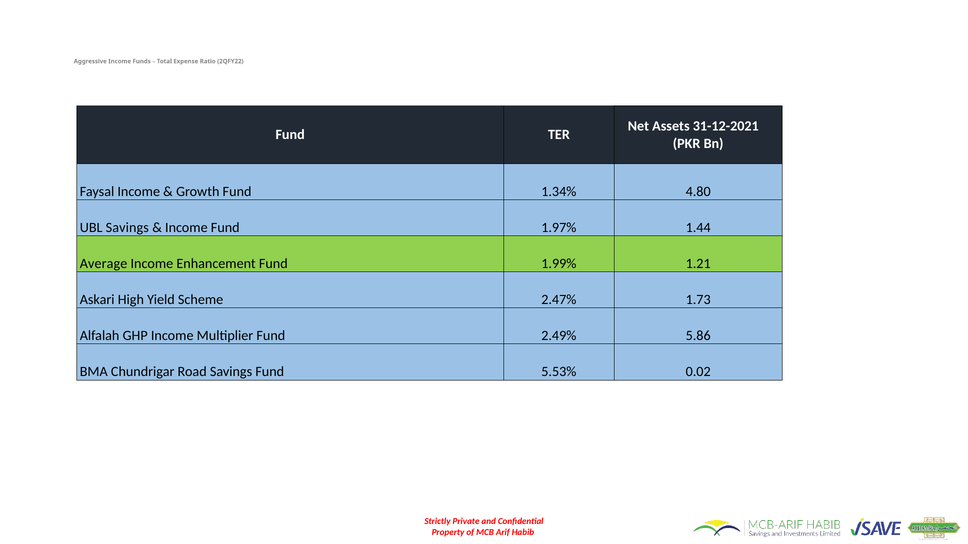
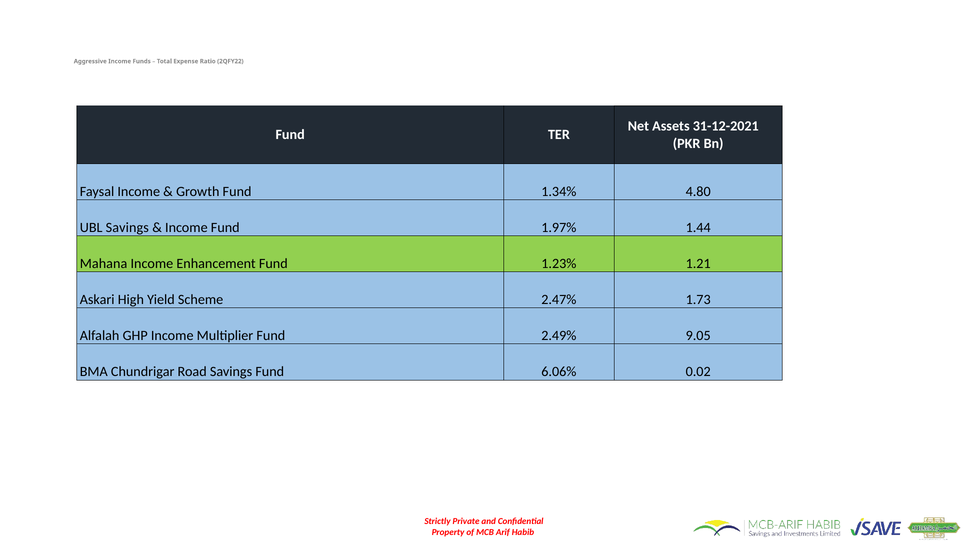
Average: Average -> Mahana (104, 264)
1.99%: 1.99% -> 1.23% (559, 264)
5.86: 5.86 -> 9.05 (698, 336)
5.53%: 5.53% -> 6.06% (559, 372)
